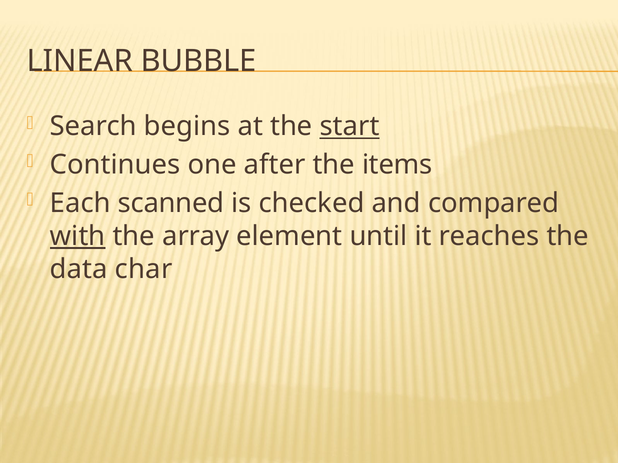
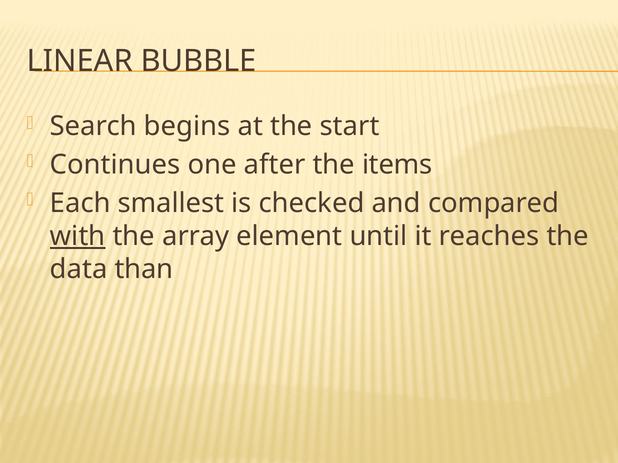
start underline: present -> none (350, 126)
scanned: scanned -> smallest (171, 203)
char: char -> than (144, 269)
